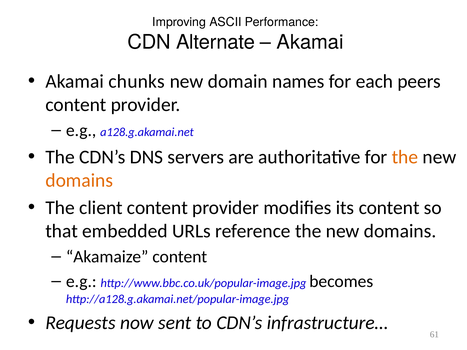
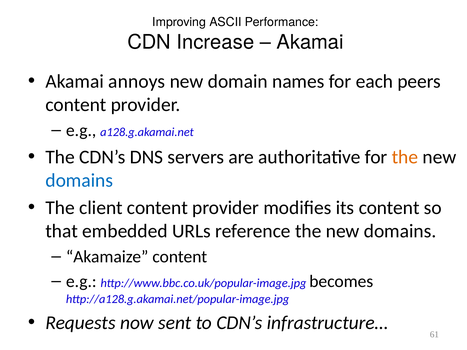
Alternate: Alternate -> Increase (215, 42)
chunks: chunks -> annoys (137, 82)
domains colour: orange -> blue (79, 180)
